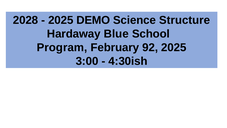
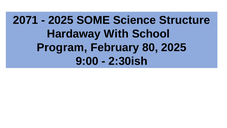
2028: 2028 -> 2071 (26, 20)
DEMO: DEMO -> SOME (93, 20)
Blue: Blue -> With (116, 34)
92: 92 -> 80 (150, 47)
3:00: 3:00 -> 9:00 (87, 61)
4:30ish: 4:30ish -> 2:30ish (128, 61)
